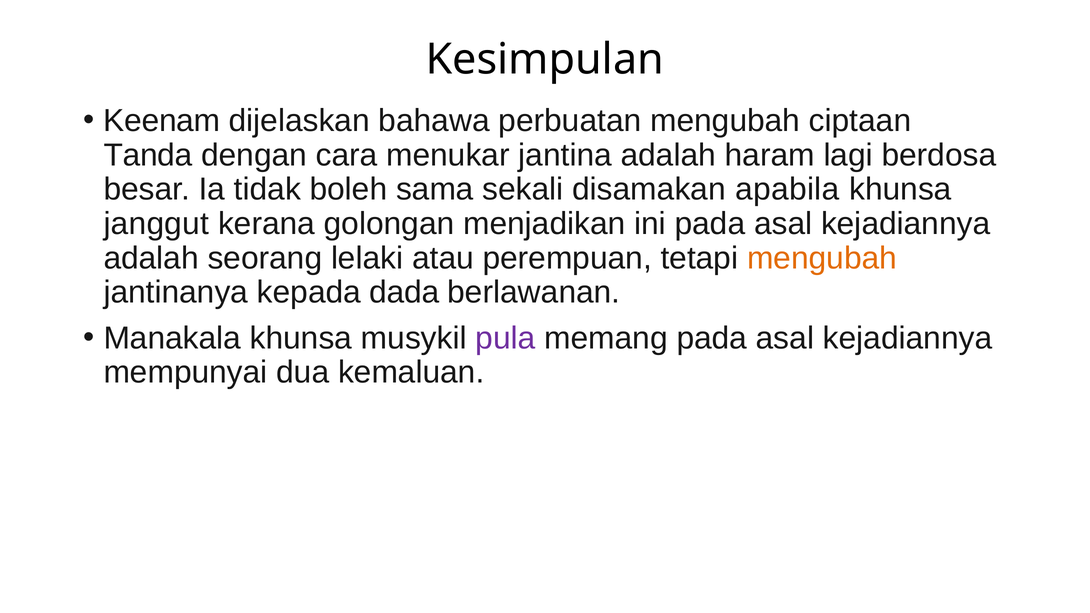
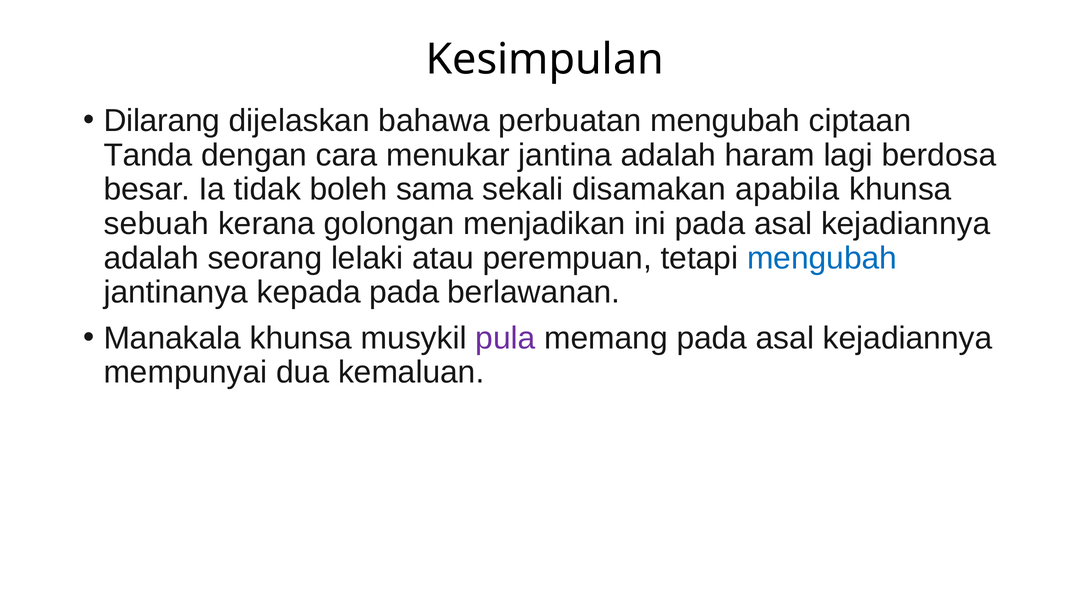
Keenam: Keenam -> Dilarang (162, 121)
janggut: janggut -> sebuah (156, 224)
mengubah colour: orange -> blue (822, 258)
kepada dada: dada -> pada (404, 292)
